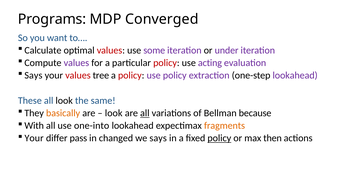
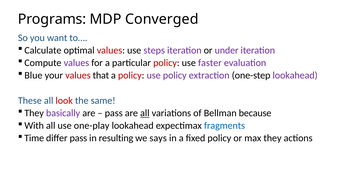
some: some -> steps (154, 50)
acting: acting -> faster (210, 63)
Says: Says -> Blue (33, 75)
tree: tree -> that (101, 75)
look colour: black -> red (64, 101)
basically colour: orange -> purple (63, 113)
look: look -> pass (114, 113)
one-into: one-into -> one-play (92, 126)
fragments colour: orange -> blue (224, 126)
Your: Your -> Time (34, 138)
changed: changed -> resulting (116, 138)
policy underline: present -> none (219, 138)
max then: then -> they (273, 138)
